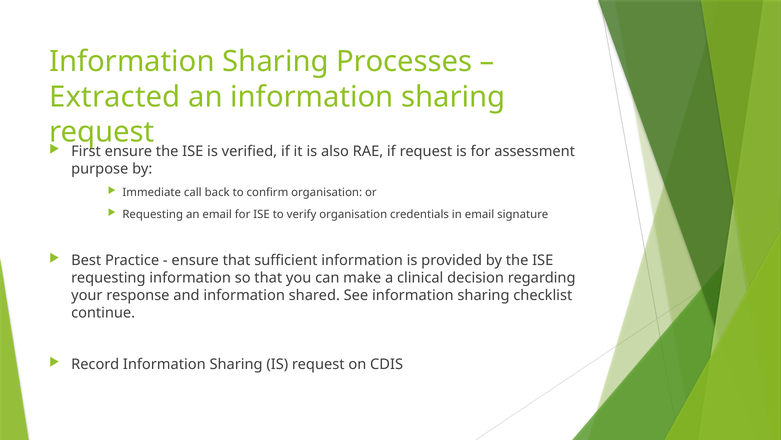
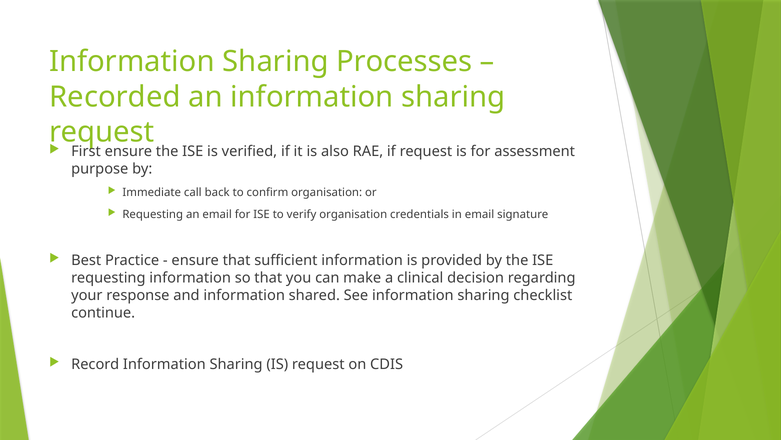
Extracted: Extracted -> Recorded (115, 97)
